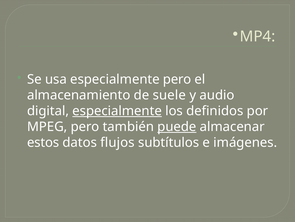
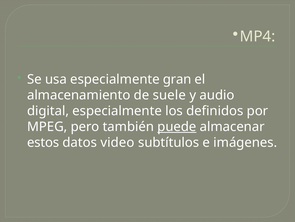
especialmente pero: pero -> gran (177, 79)
especialmente underline: present -> none (117, 111)
flujos: flujos -> video (117, 142)
